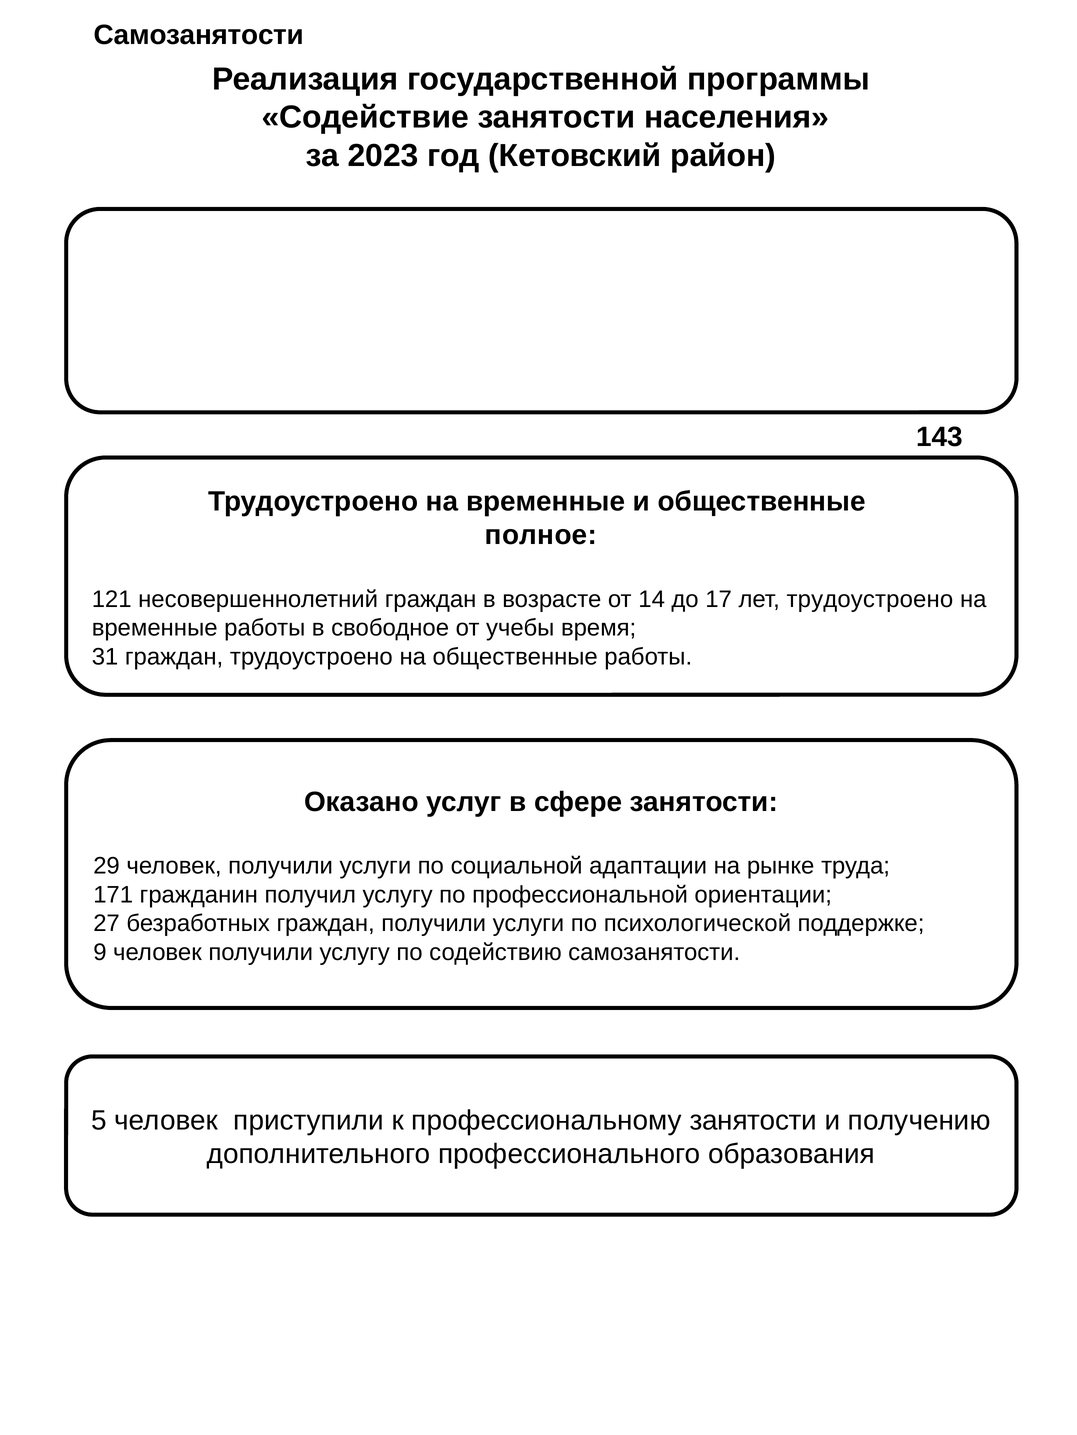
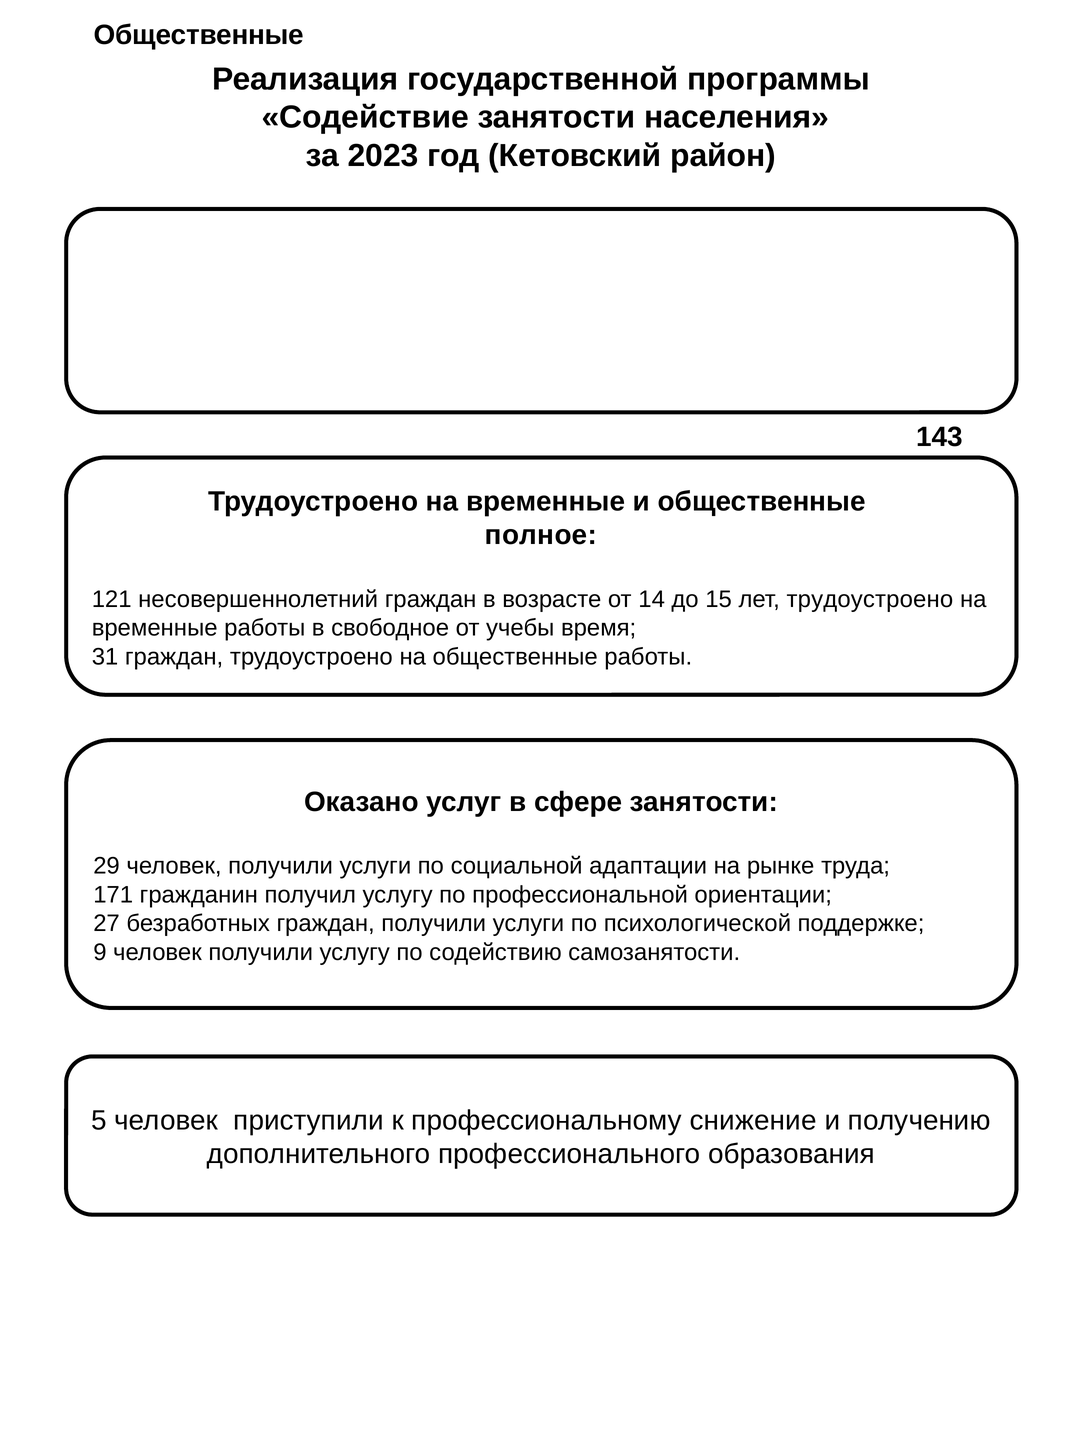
Самозанятости: Самозанятости -> Общественные (199, 35)
17: 17 -> 15 (719, 600)
профессиональному занятости: занятости -> снижение (753, 1121)
